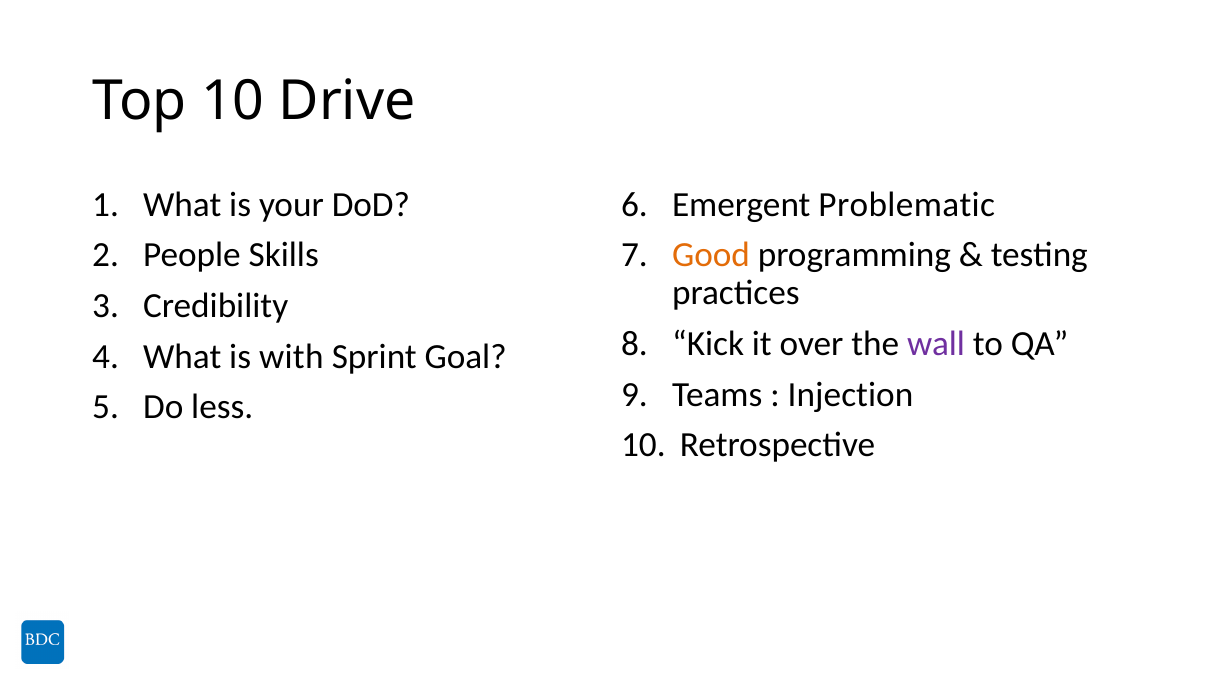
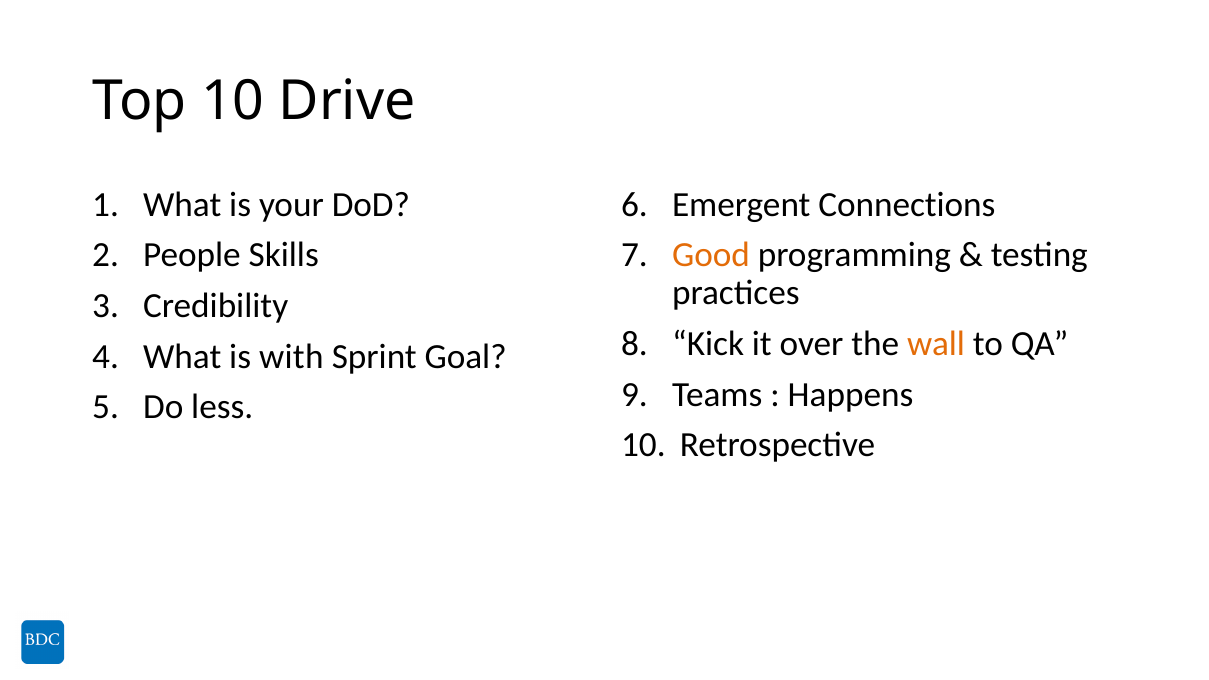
Problematic: Problematic -> Connections (907, 204)
wall colour: purple -> orange (936, 344)
Injection: Injection -> Happens (851, 395)
